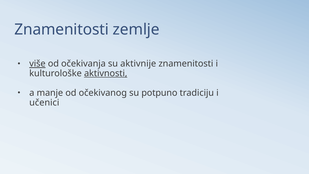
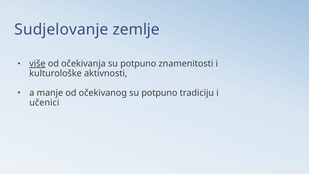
Znamenitosti: Znamenitosti -> Sudjelovanje (61, 30)
očekivanja su aktivnije: aktivnije -> potpuno (138, 64)
aktivnosti underline: present -> none (106, 73)
